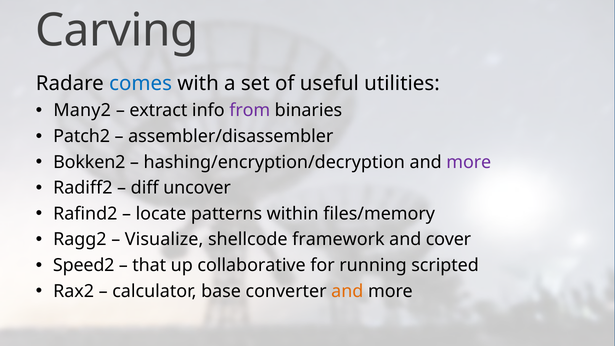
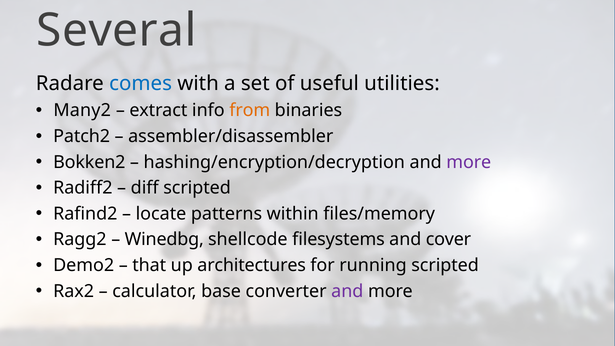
Carving: Carving -> Several (116, 30)
from colour: purple -> orange (250, 111)
diff uncover: uncover -> scripted (197, 188)
Visualize: Visualize -> Winedbg (164, 239)
framework: framework -> filesystems (338, 239)
Speed2: Speed2 -> Demo2 (84, 265)
collaborative: collaborative -> architectures (252, 265)
and colour: orange -> purple (347, 291)
